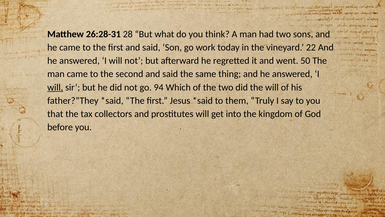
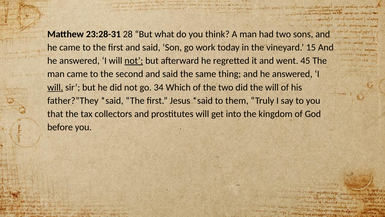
26:28-31: 26:28-31 -> 23:28-31 (103, 34)
22: 22 -> 15 (311, 47)
not underline: none -> present (134, 61)
50: 50 -> 45 (305, 61)
94: 94 -> 34 (159, 87)
